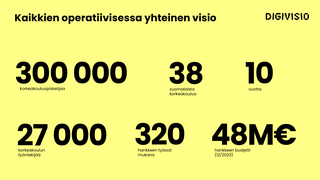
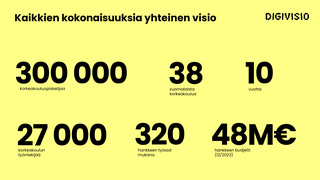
operatiivisessa: operatiivisessa -> kokonaisuuksia (102, 18)
